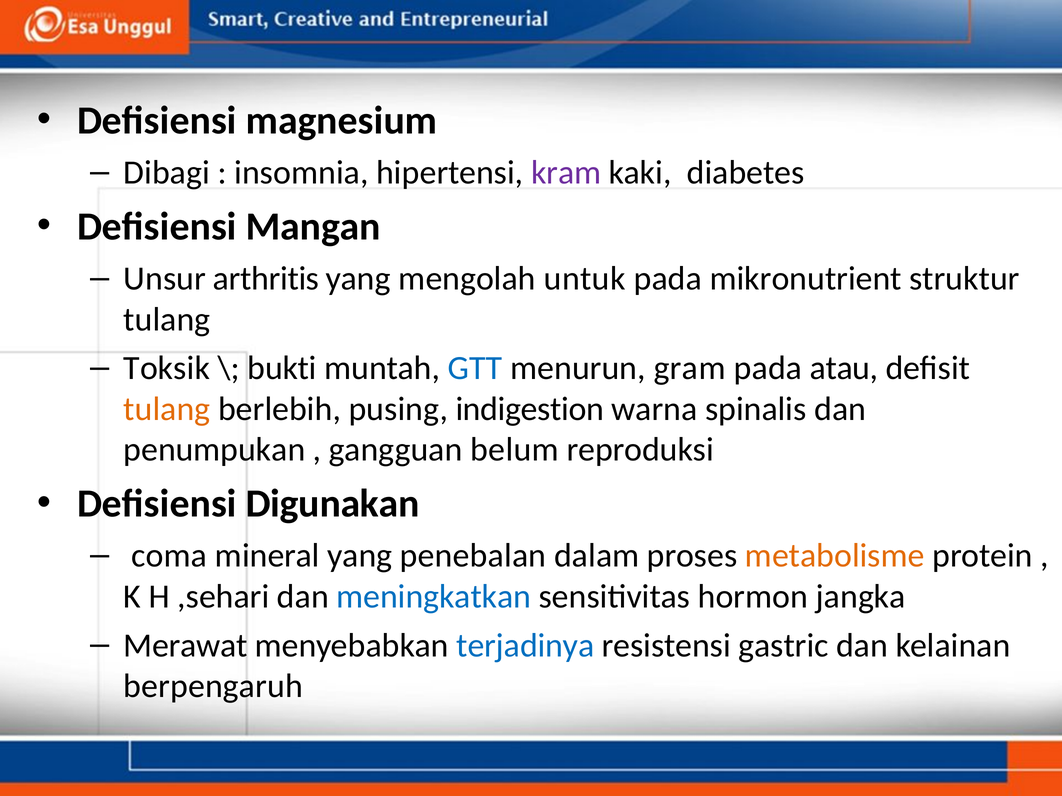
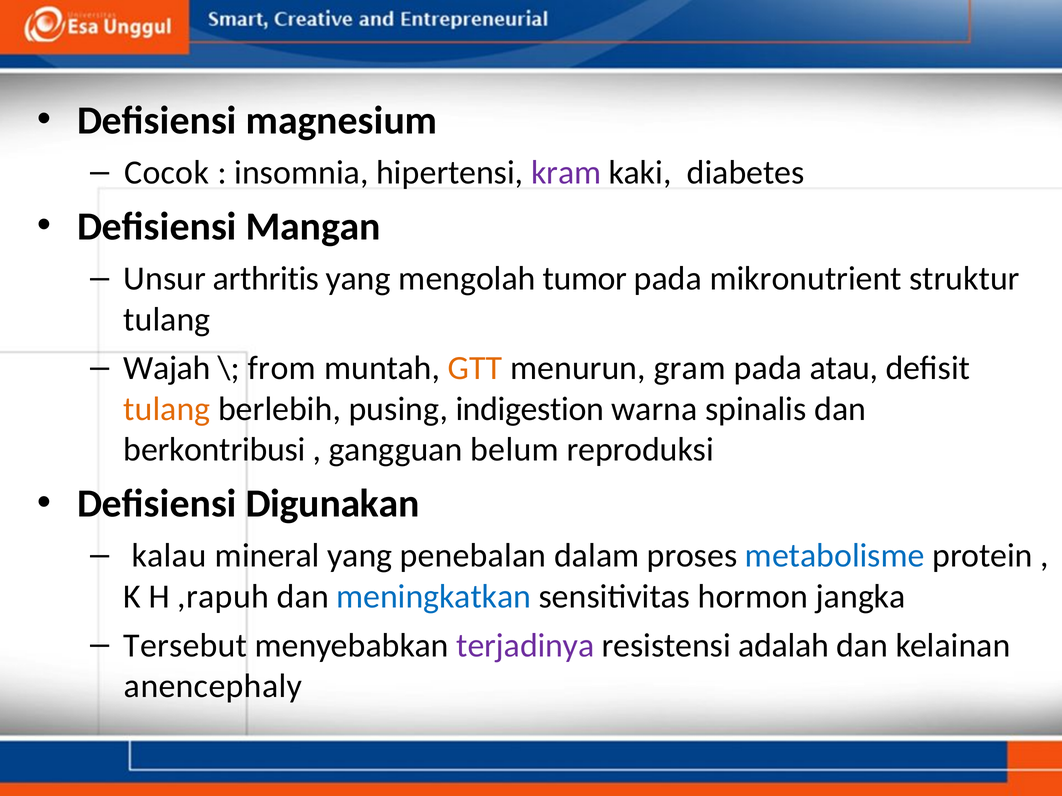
Dibagi: Dibagi -> Cocok (167, 173)
untuk: untuk -> tumor (585, 279)
Toksik: Toksik -> Wajah (167, 369)
bukti: bukti -> from (282, 369)
GTT colour: blue -> orange (475, 369)
penumpukan: penumpukan -> berkontribusi (214, 450)
coma: coma -> kalau (169, 556)
metabolisme colour: orange -> blue (835, 556)
,sehari: ,sehari -> ,rapuh (223, 597)
Merawat: Merawat -> Tersebut (185, 646)
terjadinya colour: blue -> purple (525, 646)
gastric: gastric -> adalah (784, 646)
berpengaruh: berpengaruh -> anencephaly (213, 686)
